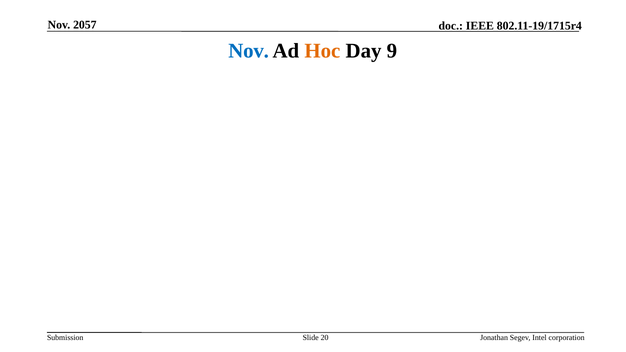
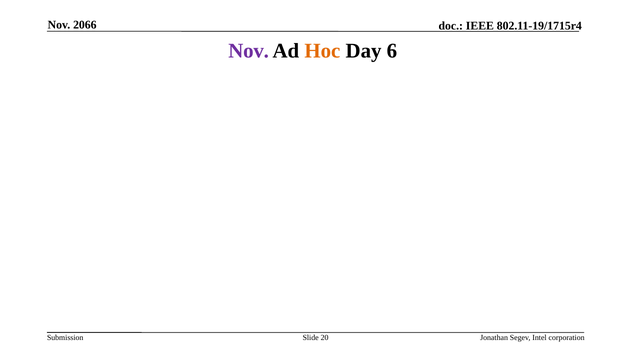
2057: 2057 -> 2066 (85, 25)
Nov colour: blue -> purple (249, 51)
9: 9 -> 6 (392, 51)
